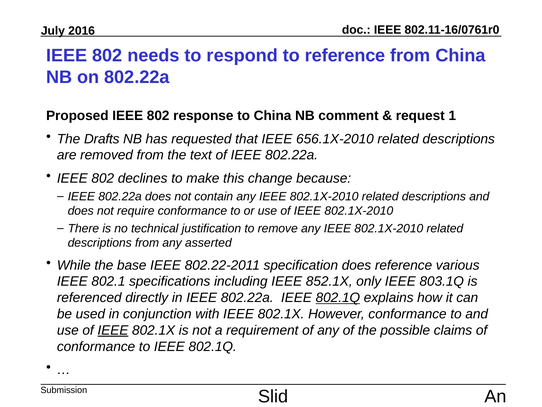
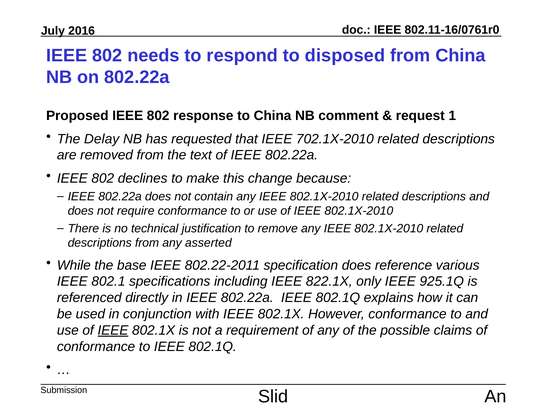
to reference: reference -> disposed (345, 55)
Drafts: Drafts -> Delay (102, 139)
656.1X-2010: 656.1X-2010 -> 702.1X-2010 (335, 139)
852.1X: 852.1X -> 822.1X (329, 281)
803.1Q: 803.1Q -> 925.1Q (442, 281)
802.1Q underline: present -> none (338, 297)
